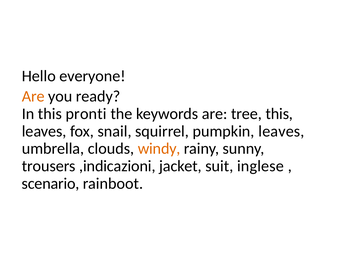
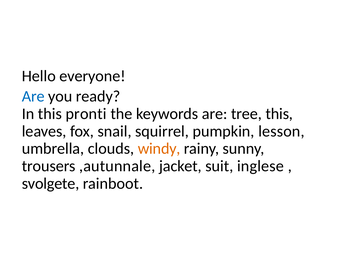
Are colour: orange -> blue (33, 96)
pumpkin leaves: leaves -> lesson (281, 131)
,indicazioni: ,indicazioni -> ,autunnale (117, 166)
scenario: scenario -> svolgete (51, 184)
